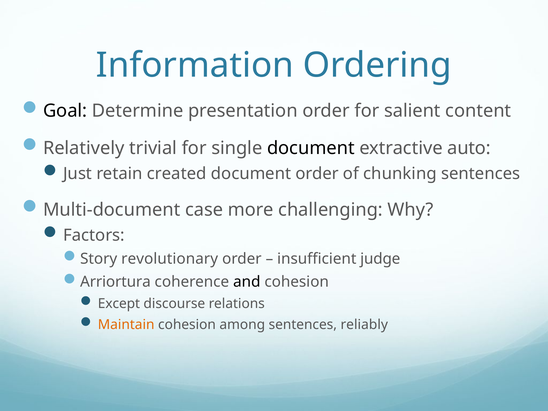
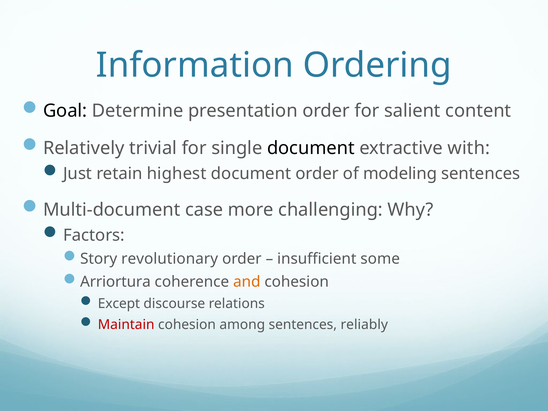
auto: auto -> with (469, 148)
created: created -> highest (177, 173)
chunking: chunking -> modeling (400, 173)
judge: judge -> some (380, 259)
and colour: black -> orange (247, 282)
Maintain colour: orange -> red (126, 325)
